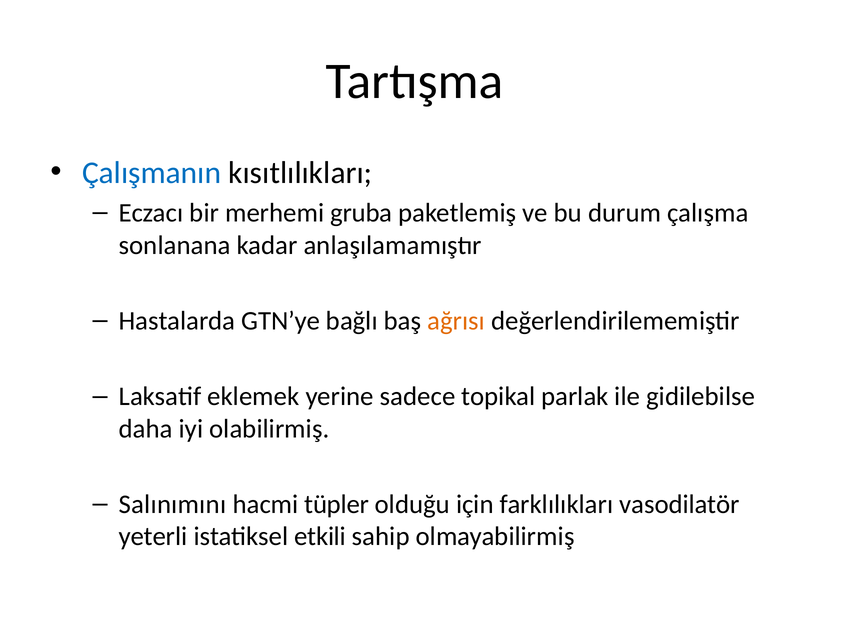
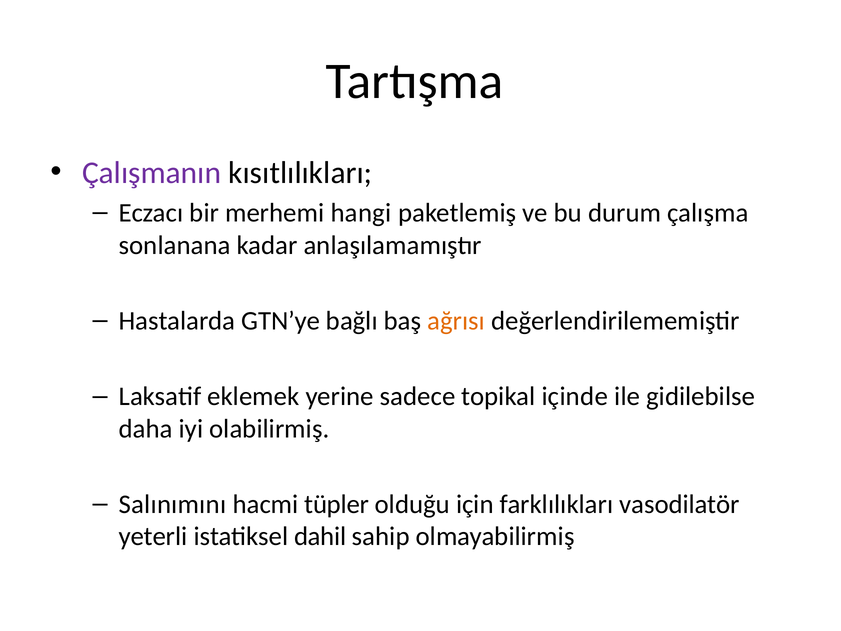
Çalışmanın colour: blue -> purple (152, 173)
gruba: gruba -> hangi (361, 213)
parlak: parlak -> içinde (575, 396)
etkili: etkili -> dahil (320, 536)
